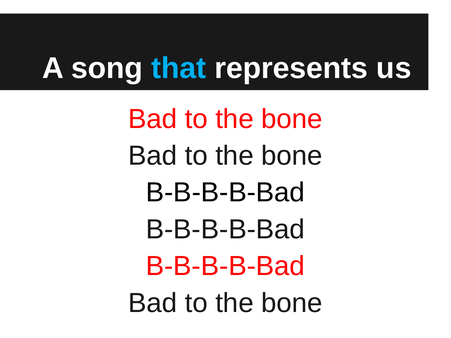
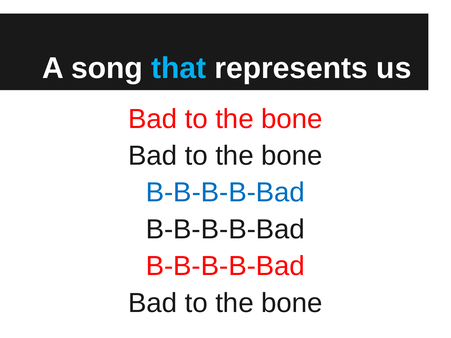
B-B-B-B-Bad colour: black -> blue (225, 193)
